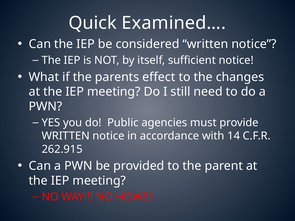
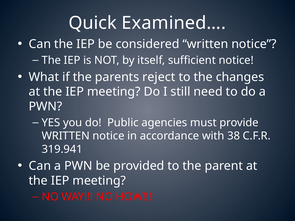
effect: effect -> reject (159, 77)
14: 14 -> 38 (234, 136)
262.915: 262.915 -> 319.941 (62, 149)
